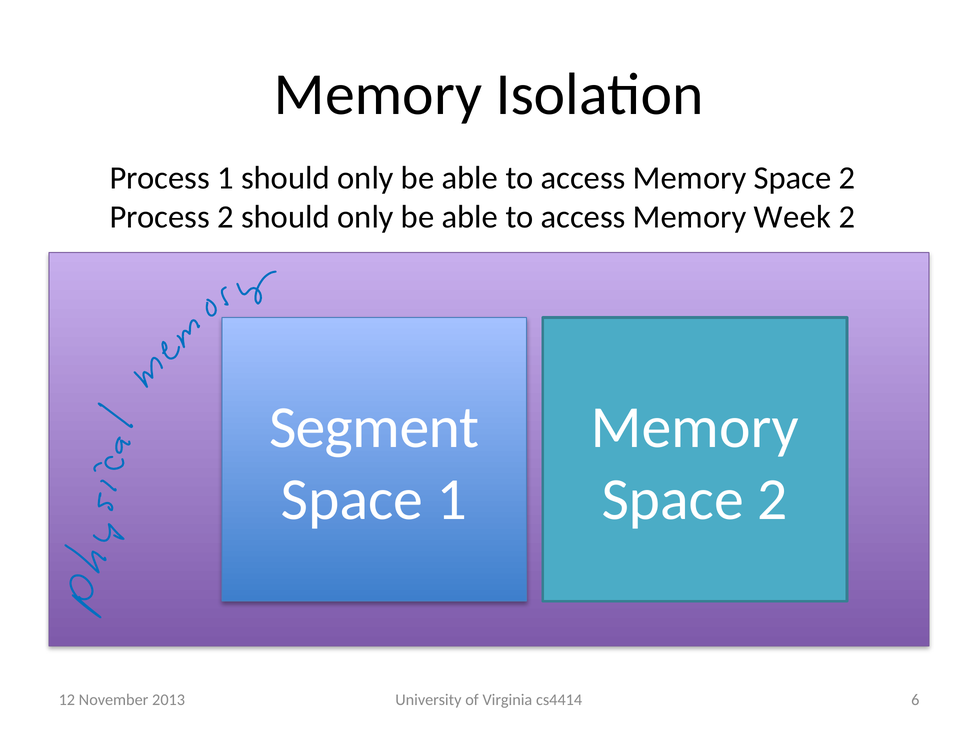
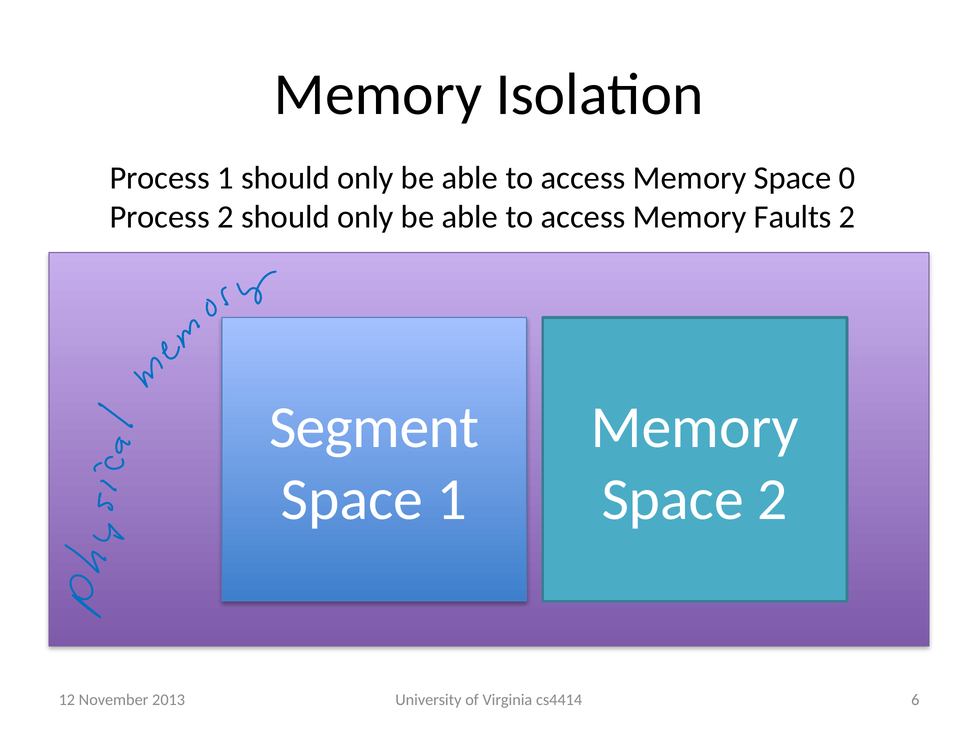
access Memory Space 2: 2 -> 0 (847, 178)
Week: Week -> Faults (793, 217)
